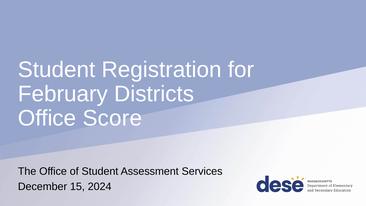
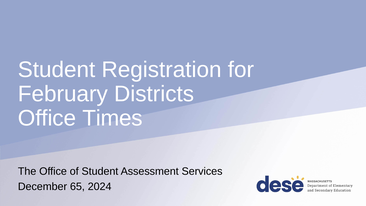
Score: Score -> Times (113, 118)
15: 15 -> 65 (77, 187)
